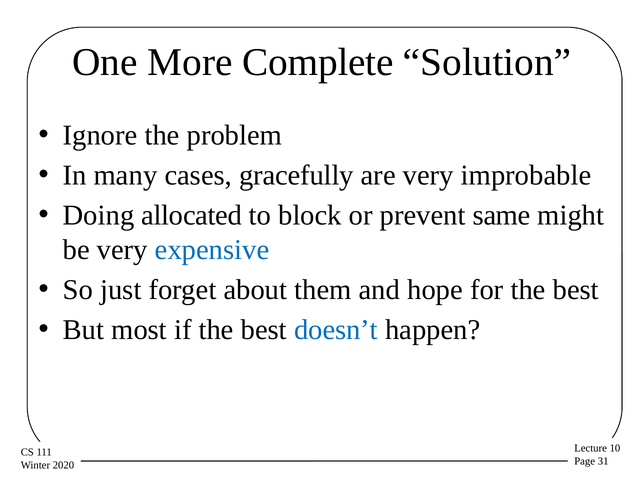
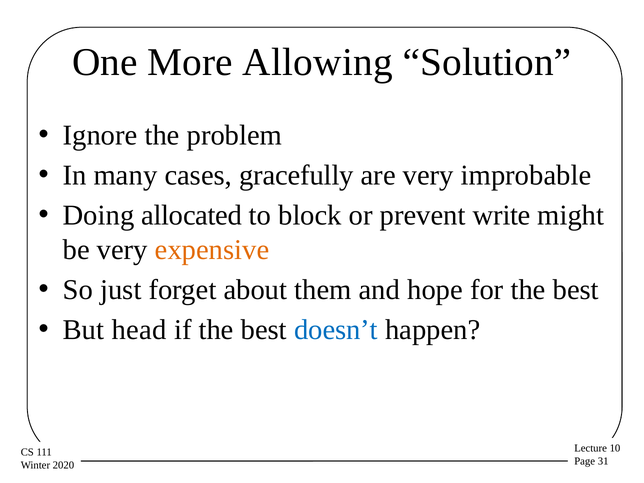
Complete: Complete -> Allowing (318, 62)
same: same -> write (502, 215)
expensive colour: blue -> orange (212, 250)
most: most -> head (139, 330)
